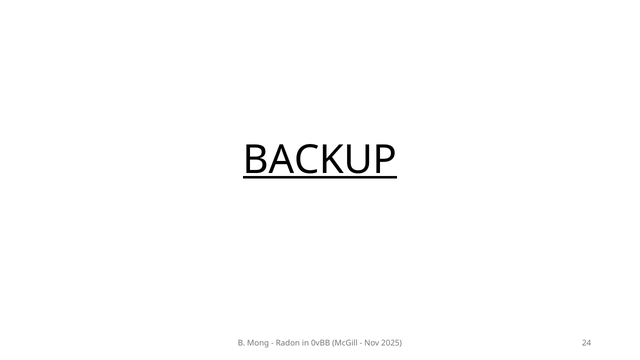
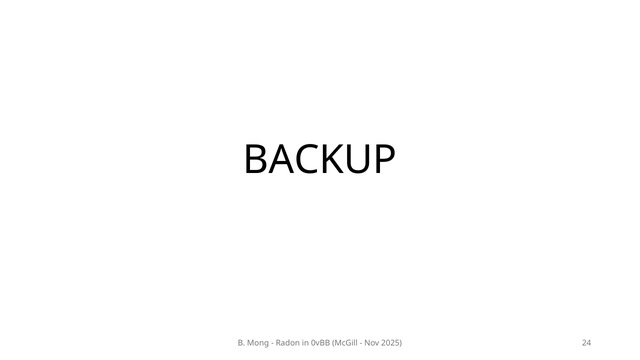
BACKUP underline: present -> none (320, 160)
